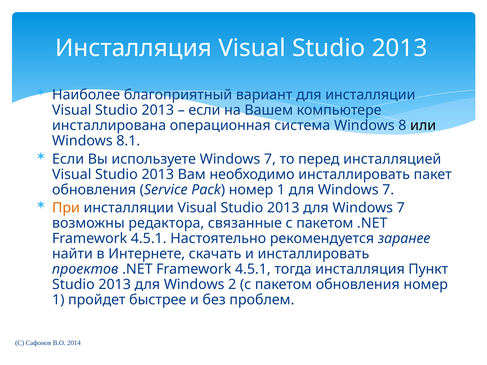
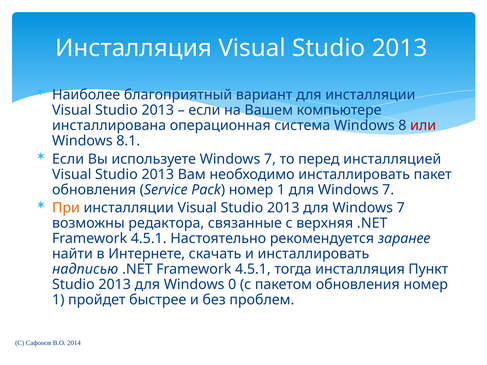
или colour: black -> red (423, 126)
связанные с пакетом: пакетом -> верхняя (325, 223)
проектов: проектов -> надписью (85, 269)
2: 2 -> 0 (232, 285)
